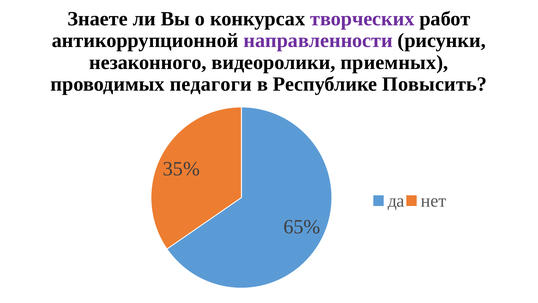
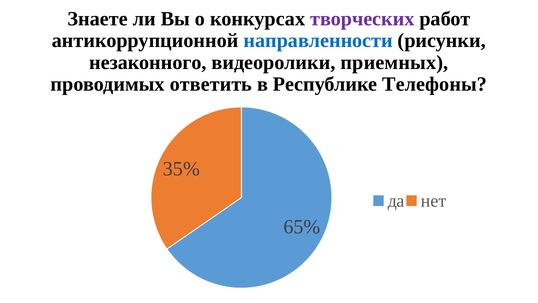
направленности colour: purple -> blue (318, 40)
педагоги: педагоги -> ответить (211, 84)
Повысить: Повысить -> Телефоны (435, 84)
